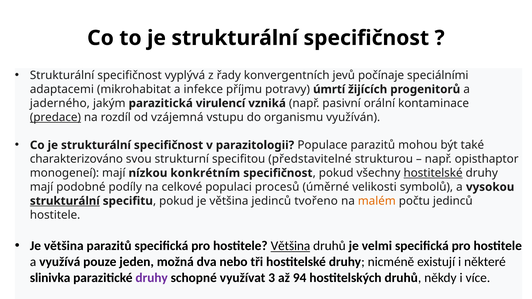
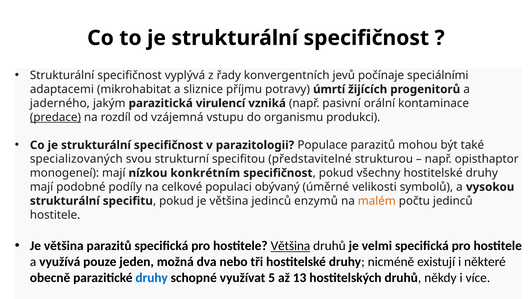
infekce: infekce -> sliznice (203, 89)
využíván: využíván -> produkci (353, 117)
charakterizováno: charakterizováno -> specializovaných (76, 159)
hostitelské underline: present -> none (433, 173)
procesů: procesů -> obývaný (277, 187)
strukturální underline: present -> none (65, 201)
tvořeno: tvořeno -> enzymů (316, 201)
slinivka: slinivka -> obecně (50, 278)
druhy colour: purple -> blue (152, 278)
3: 3 -> 5 (272, 278)
94: 94 -> 13 (300, 278)
